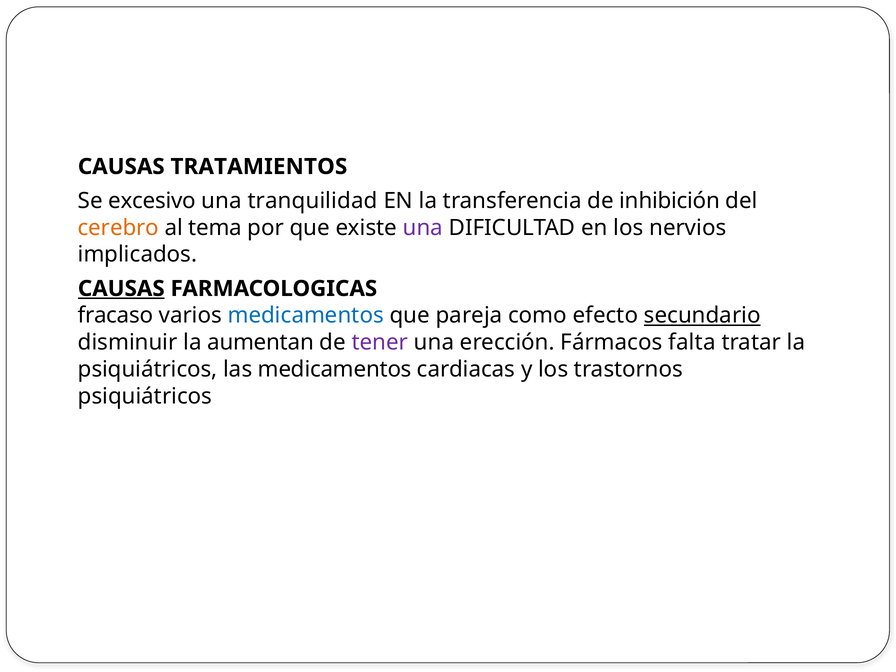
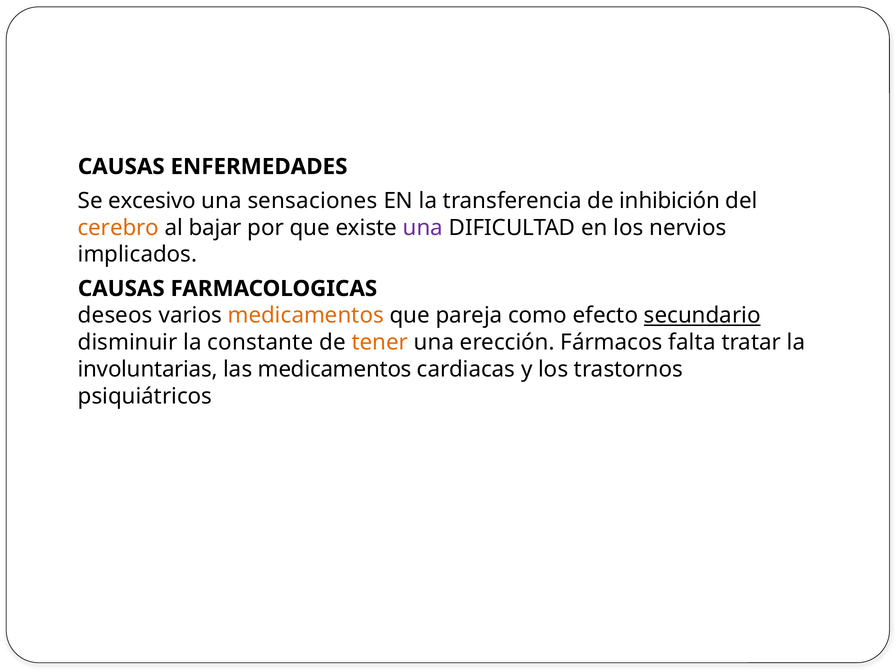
TRATAMIENTOS: TRATAMIENTOS -> ENFERMEDADES (259, 167)
tranquilidad: tranquilidad -> sensaciones (313, 201)
tema: tema -> bajar (215, 228)
CAUSAS underline: present -> none (121, 289)
fracaso: fracaso -> deseos (115, 315)
medicamentos colour: blue -> orange (306, 315)
aumentan: aumentan -> constante (260, 342)
tener colour: purple -> orange (380, 342)
psiquiátricos: psiquiátricos -> involuntarias (148, 369)
